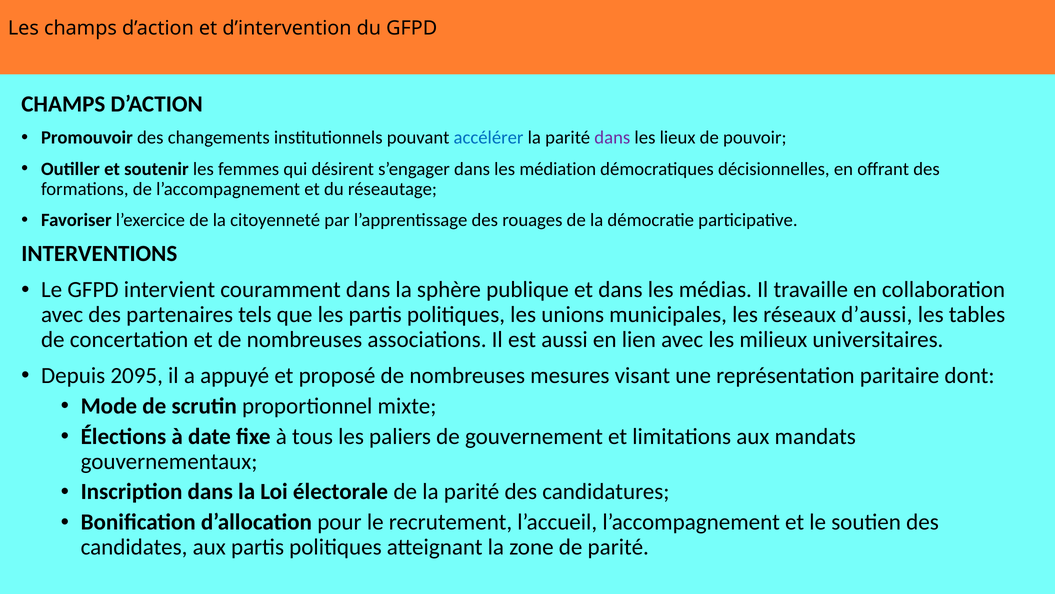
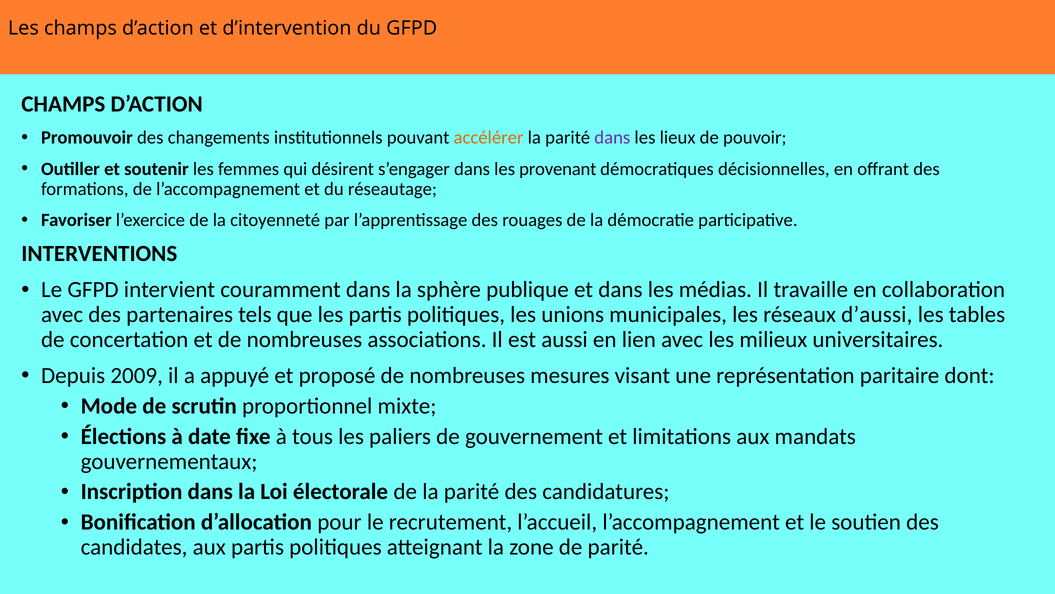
accélérer colour: blue -> orange (489, 138)
médiation: médiation -> provenant (558, 169)
2095: 2095 -> 2009 (137, 375)
